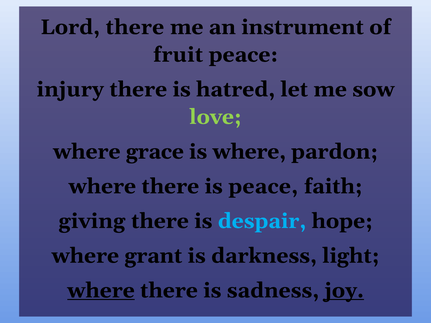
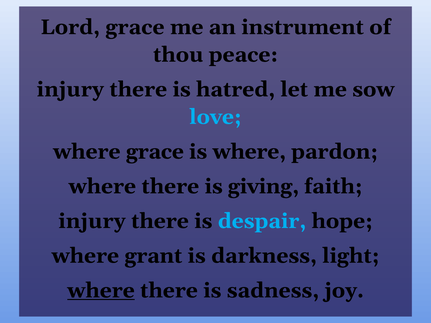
Lord there: there -> grace (135, 27)
fruit: fruit -> thou (178, 55)
love colour: light green -> light blue (216, 117)
is peace: peace -> giving (263, 186)
giving: giving -> injury (92, 221)
joy underline: present -> none (344, 291)
